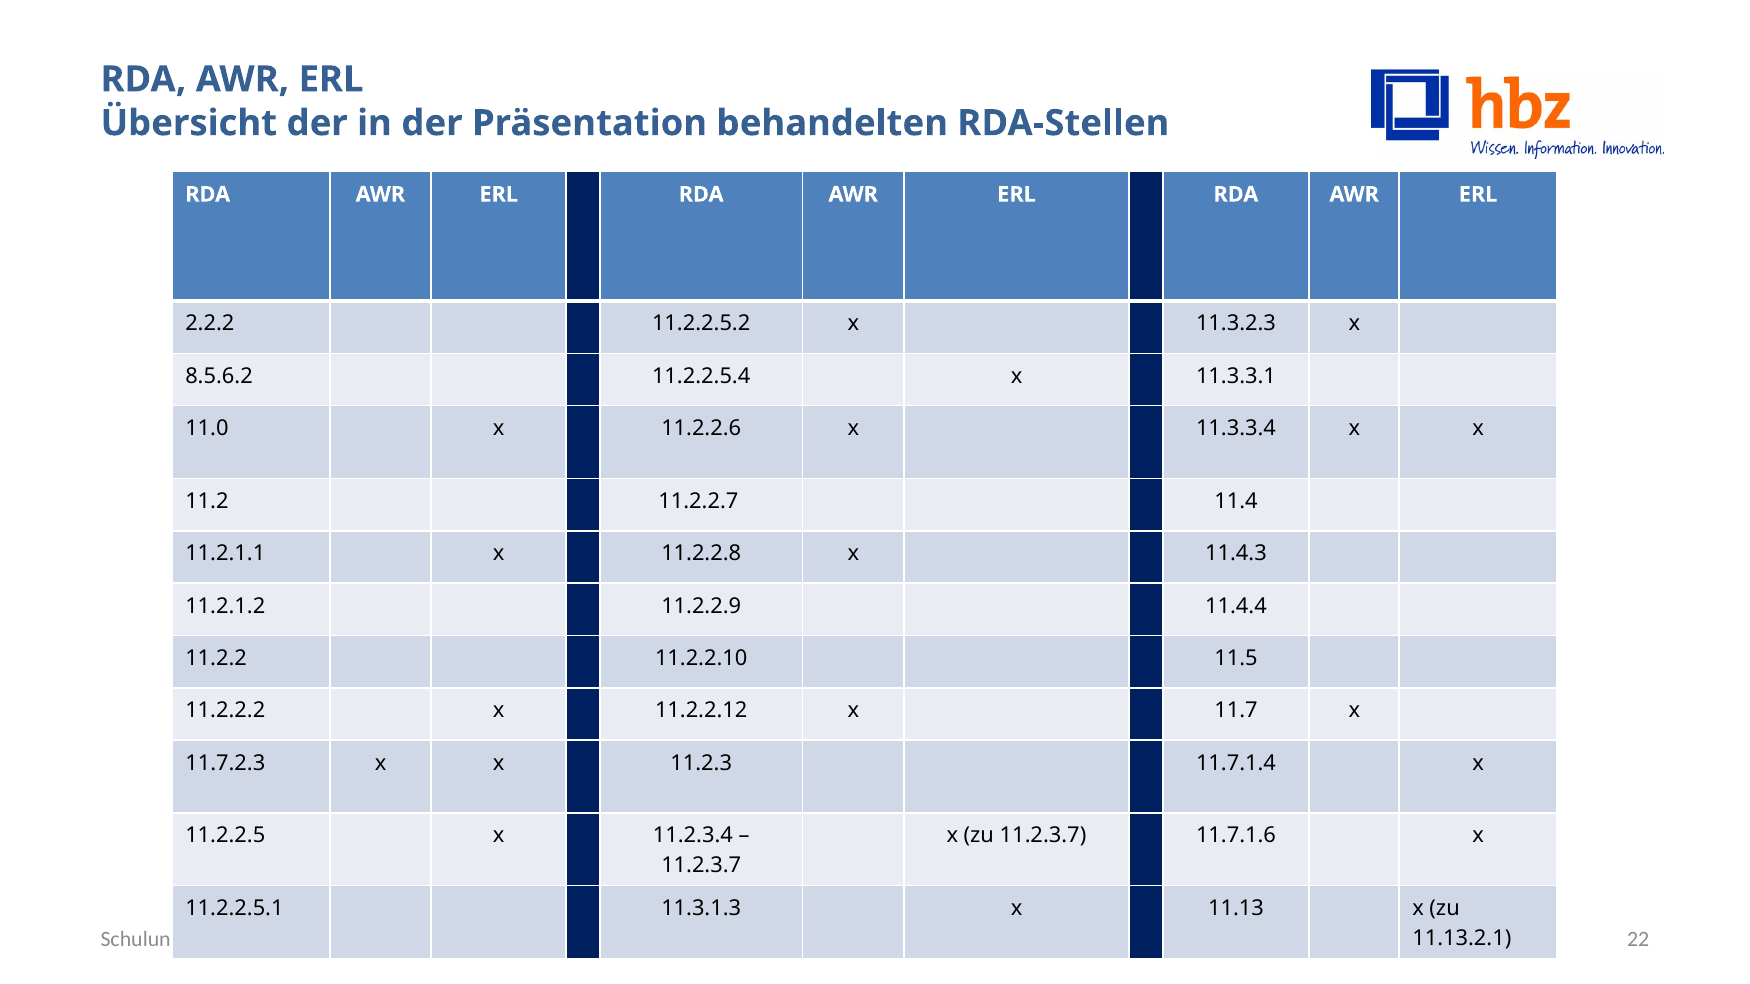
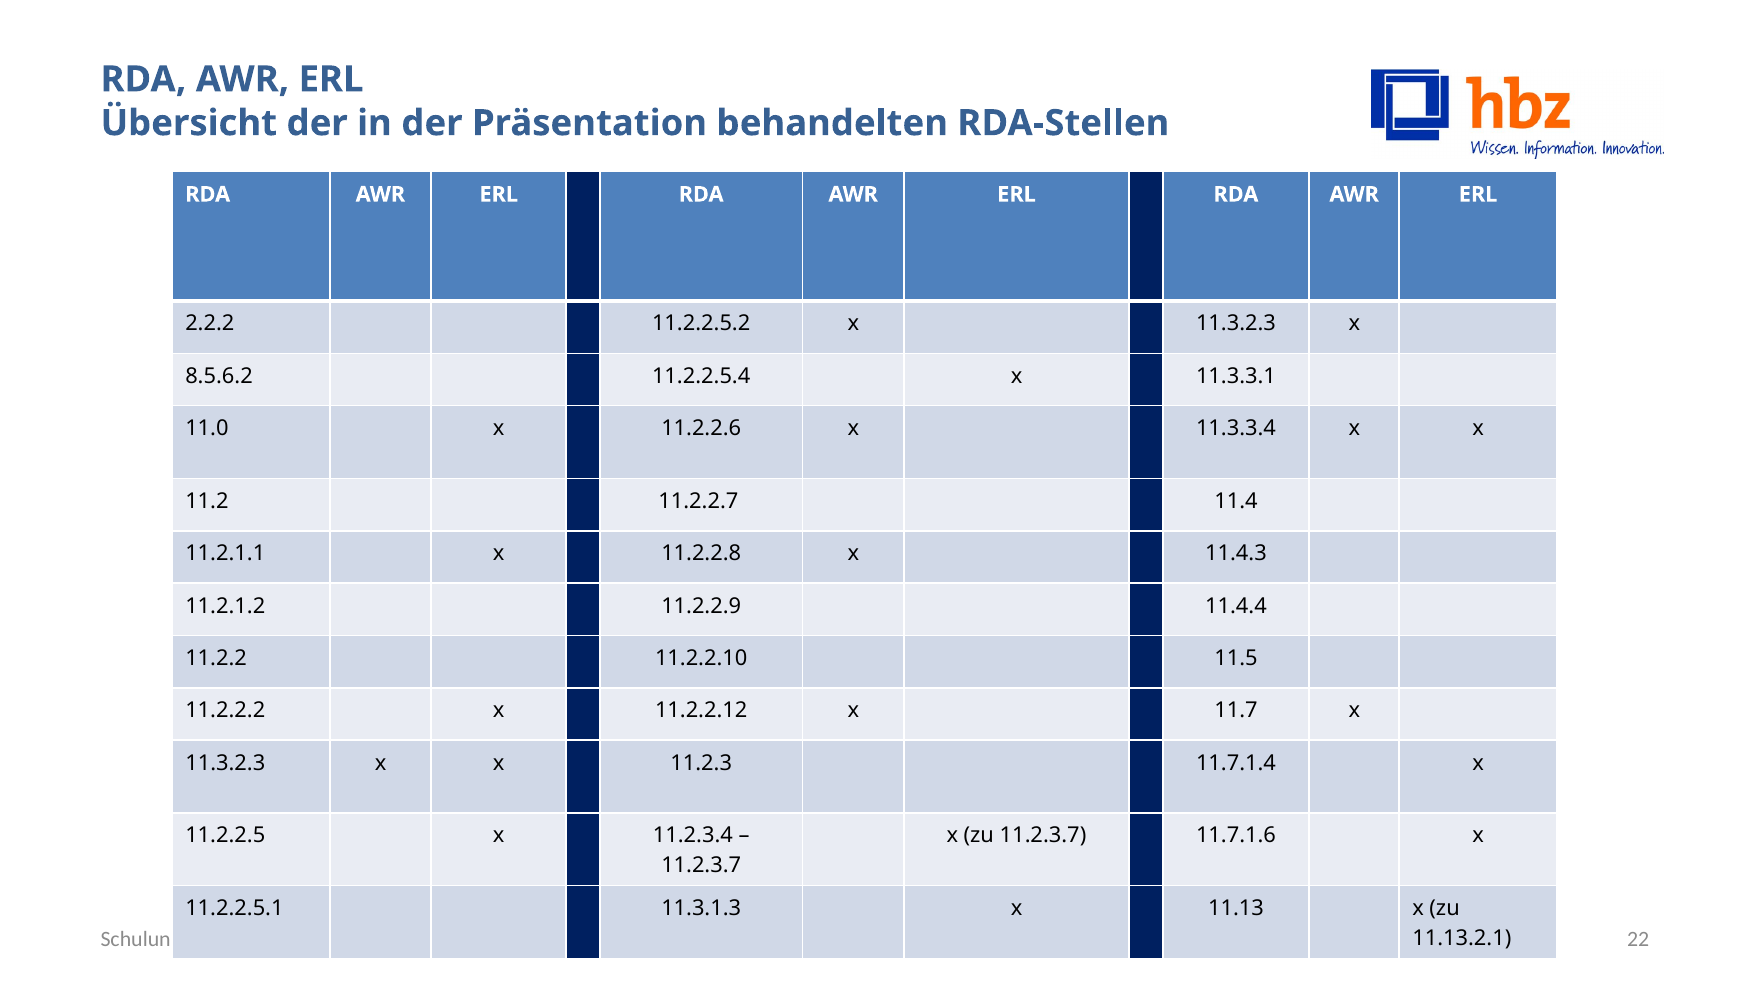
11.7.2.3: 11.7.2.3 -> 11.3.2.3 (225, 763)
